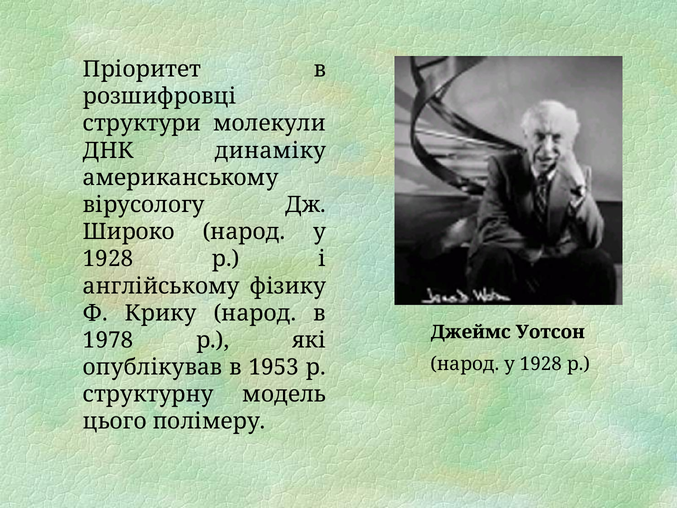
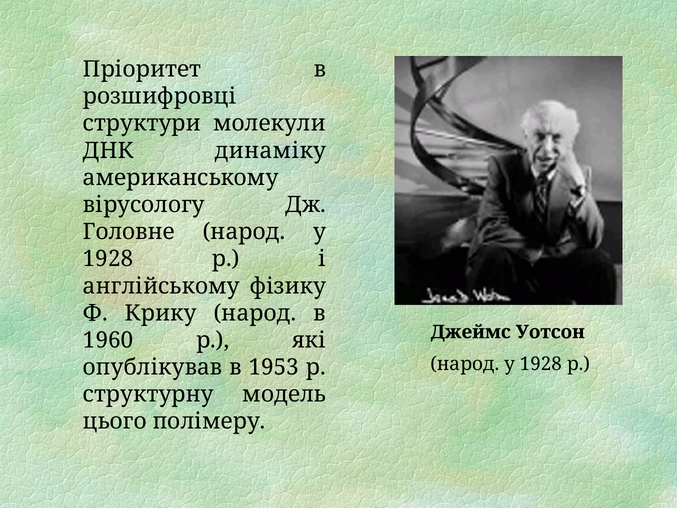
Широко: Широко -> Головне (129, 232)
1978: 1978 -> 1960 (108, 340)
